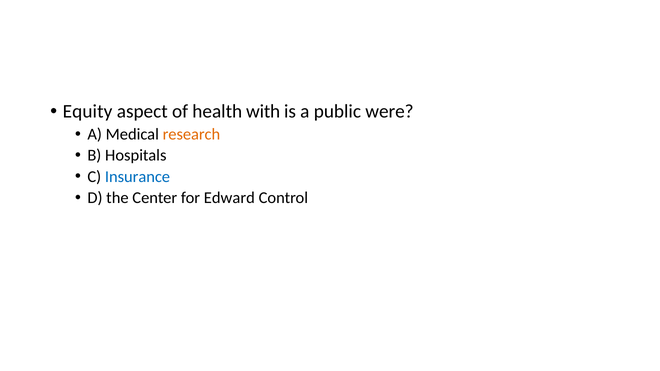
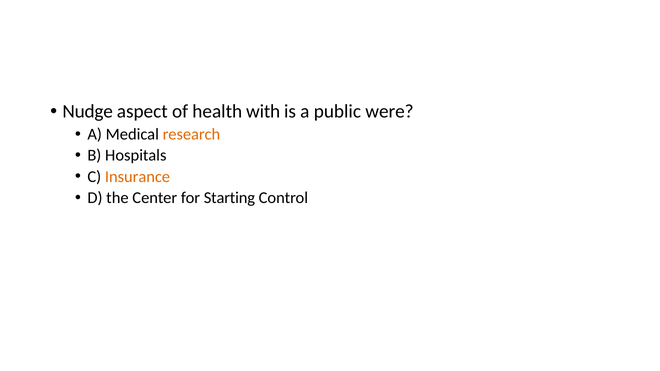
Equity: Equity -> Nudge (88, 112)
Insurance colour: blue -> orange (137, 177)
Edward: Edward -> Starting (229, 198)
